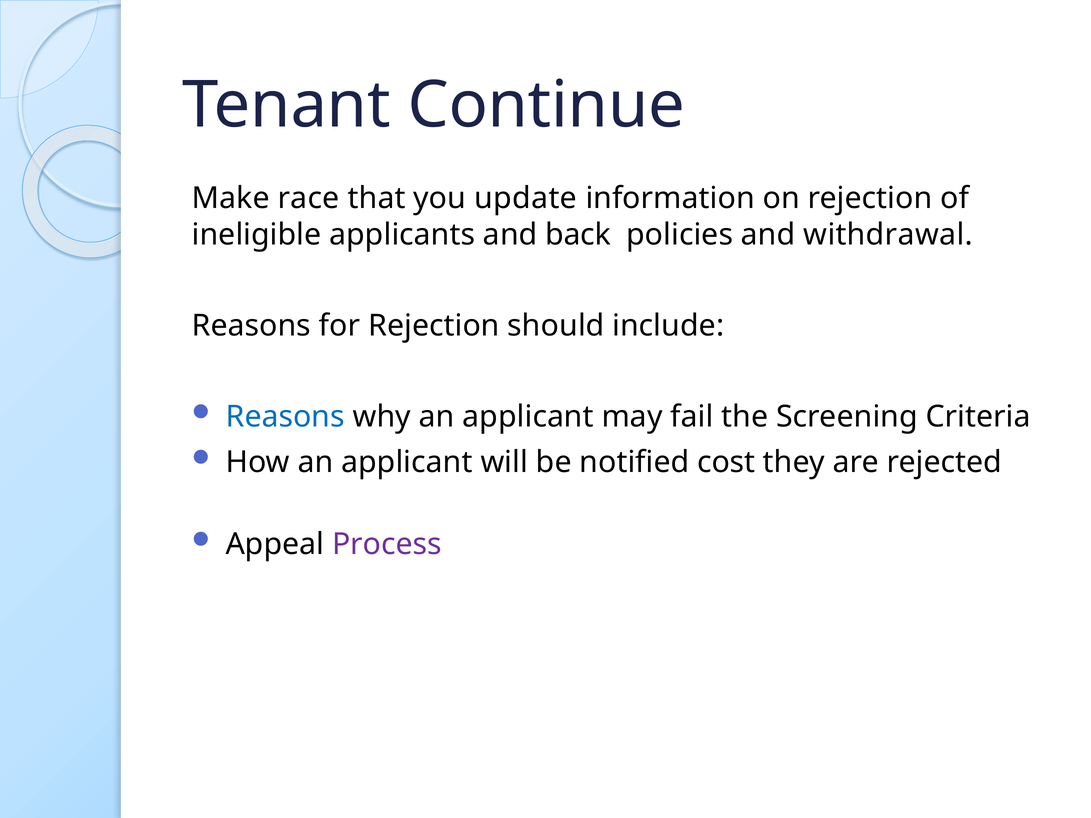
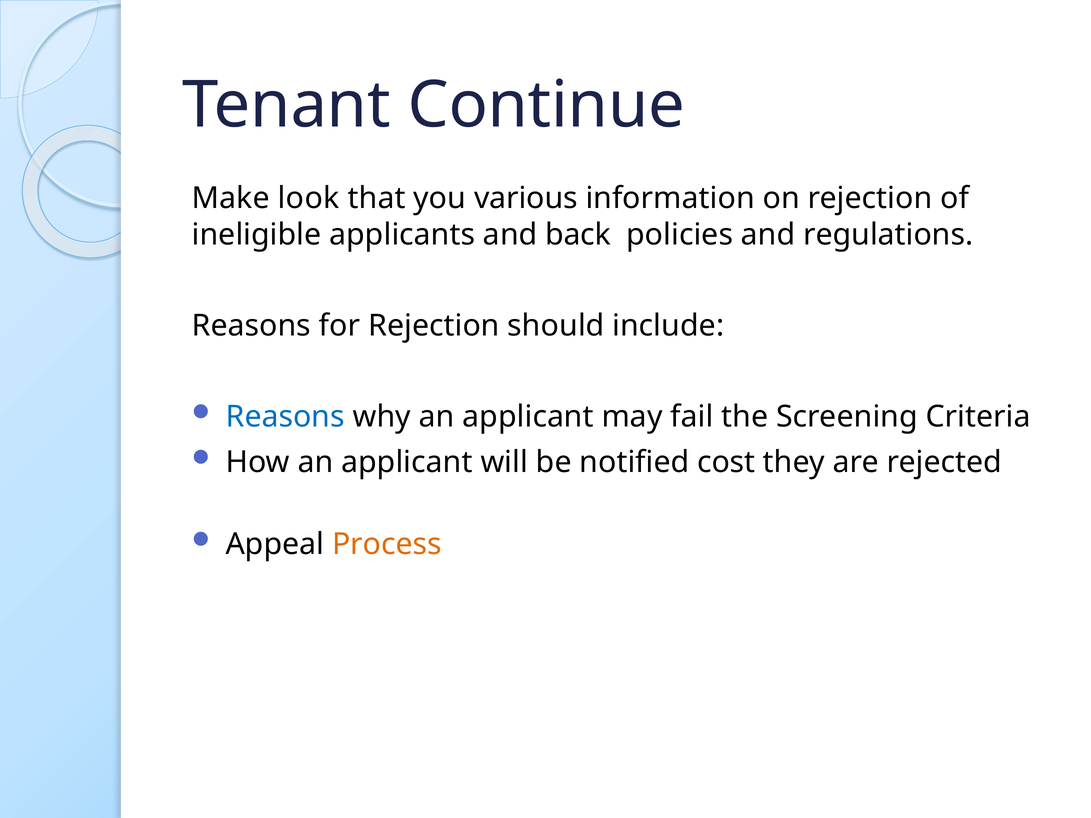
race: race -> look (309, 198)
update: update -> various (526, 198)
withdrawal: withdrawal -> regulations (888, 235)
Process colour: purple -> orange (387, 545)
